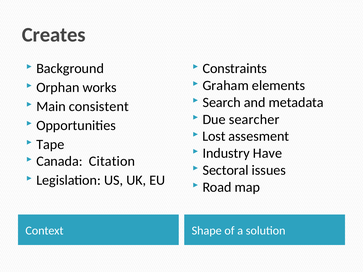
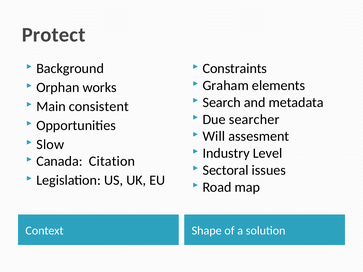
Creates: Creates -> Protect (54, 35)
Lost: Lost -> Will (214, 136)
Tape: Tape -> Slow (50, 144)
Have: Have -> Level (268, 153)
